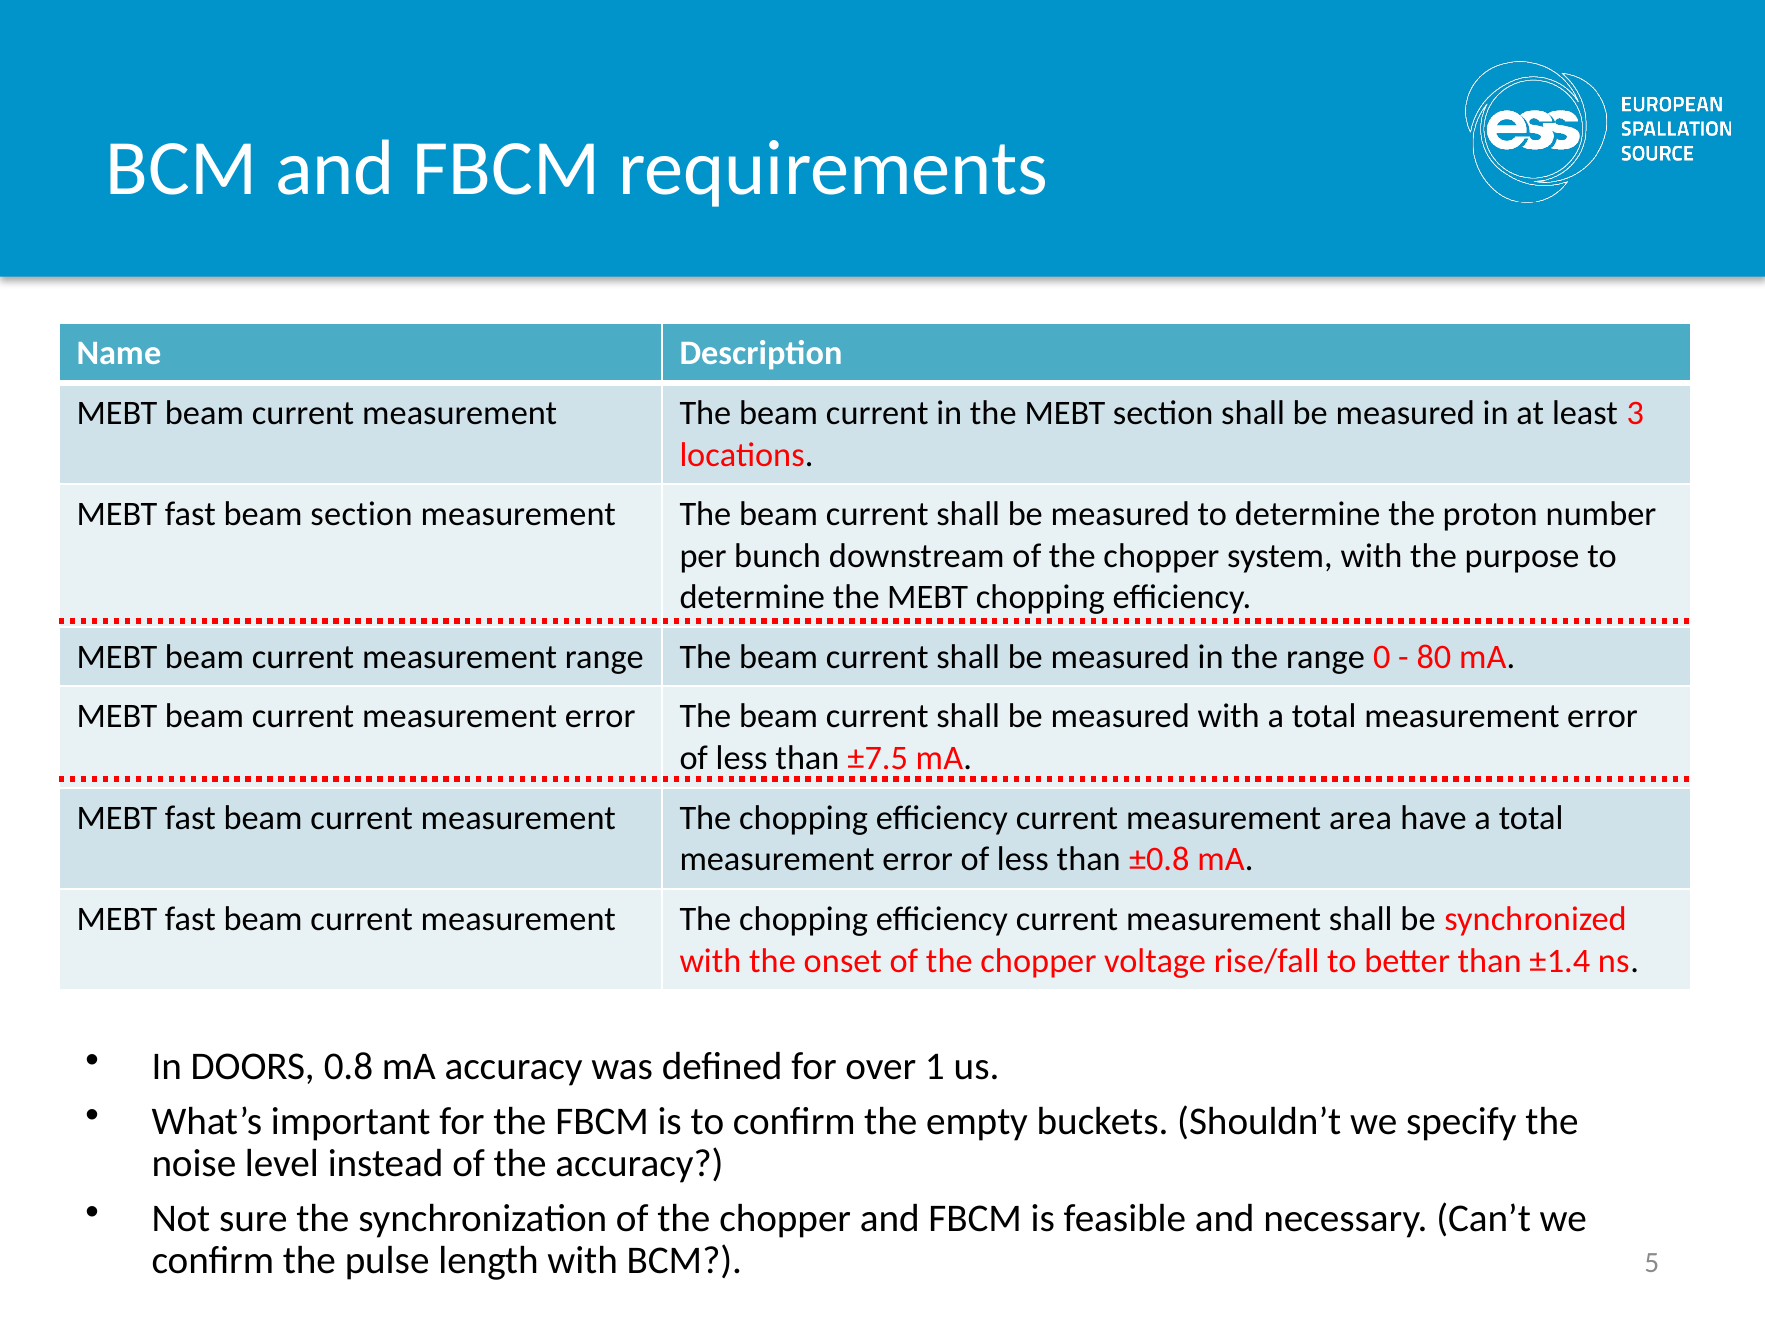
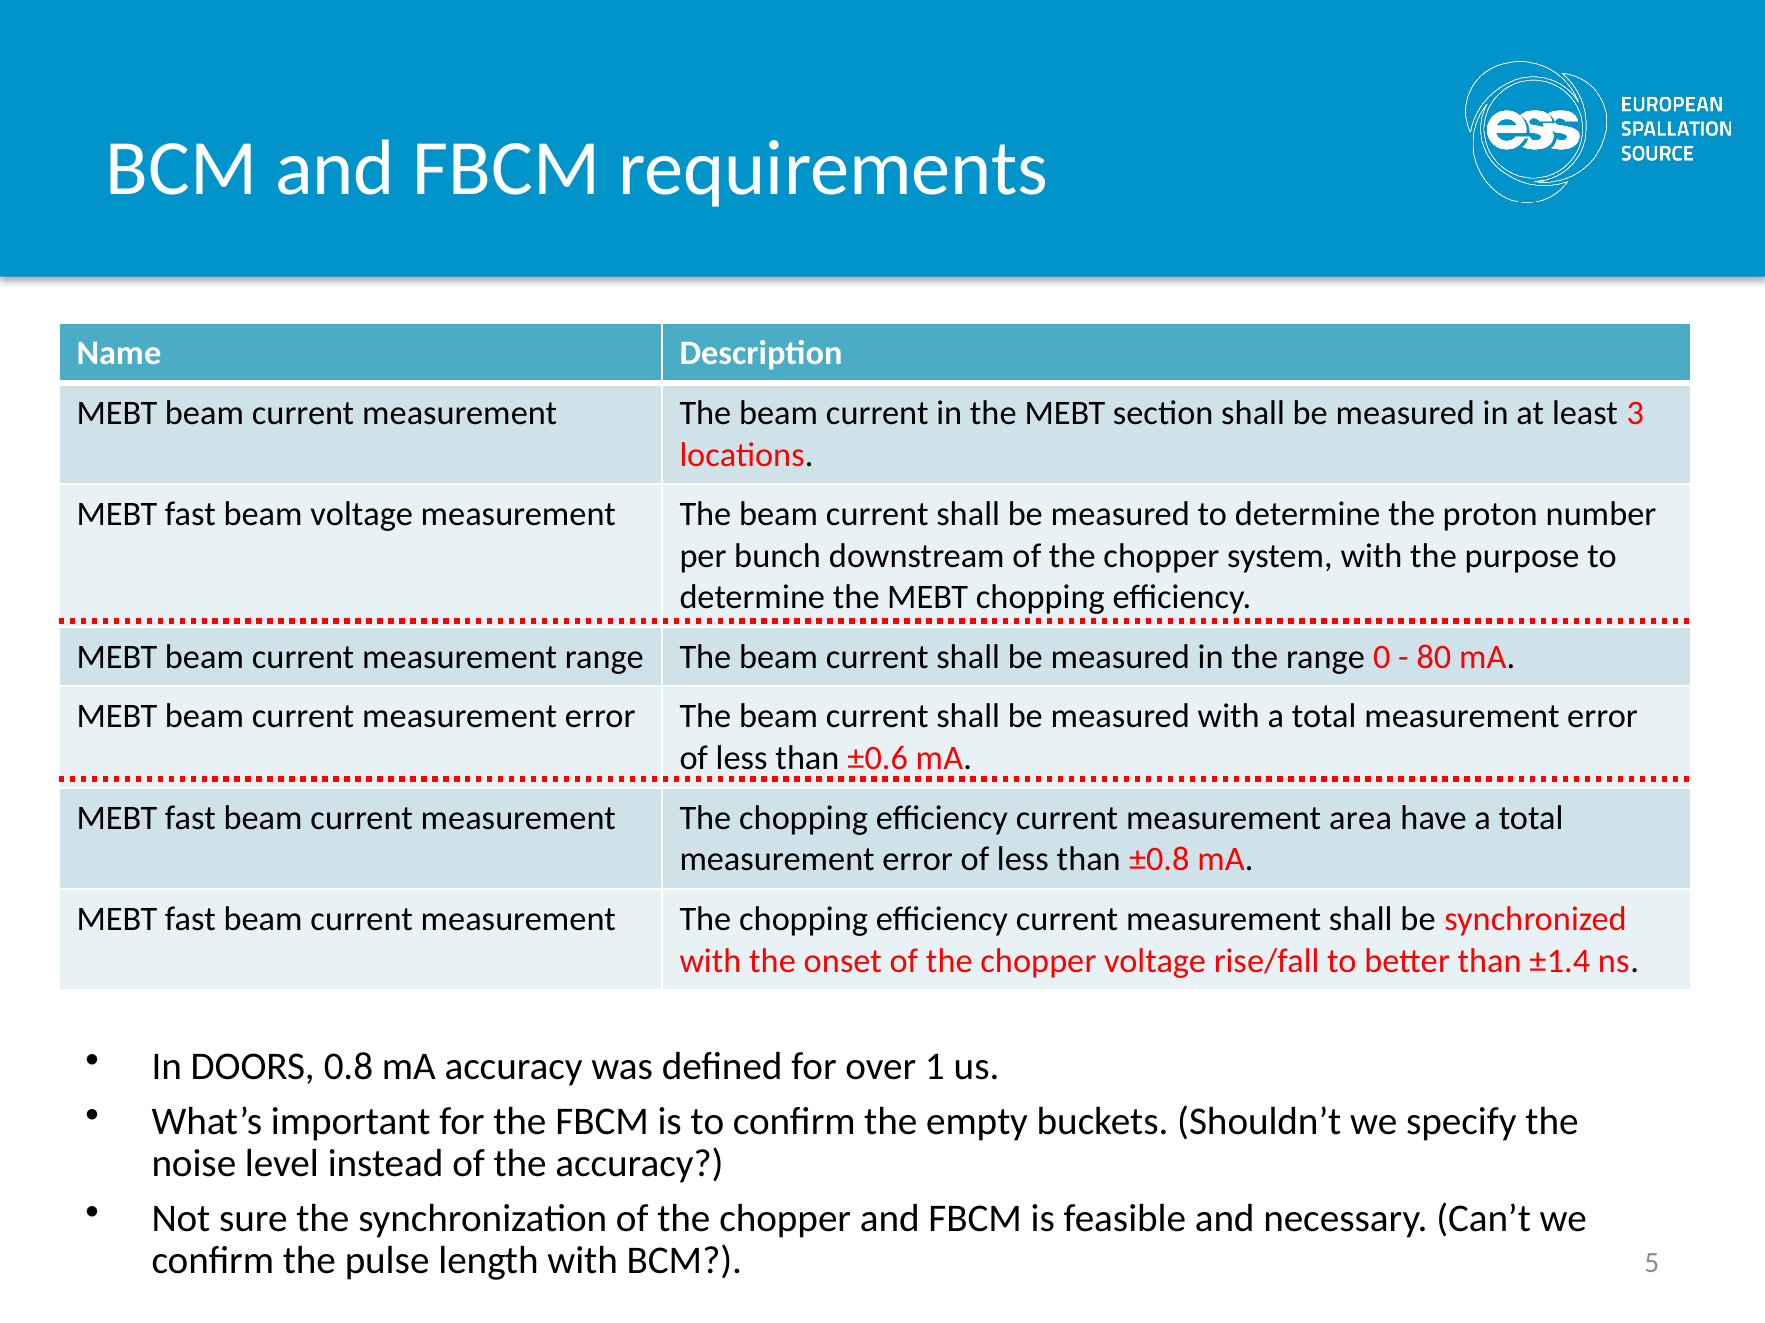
beam section: section -> voltage (362, 514)
±7.5: ±7.5 -> ±0.6 (878, 759)
